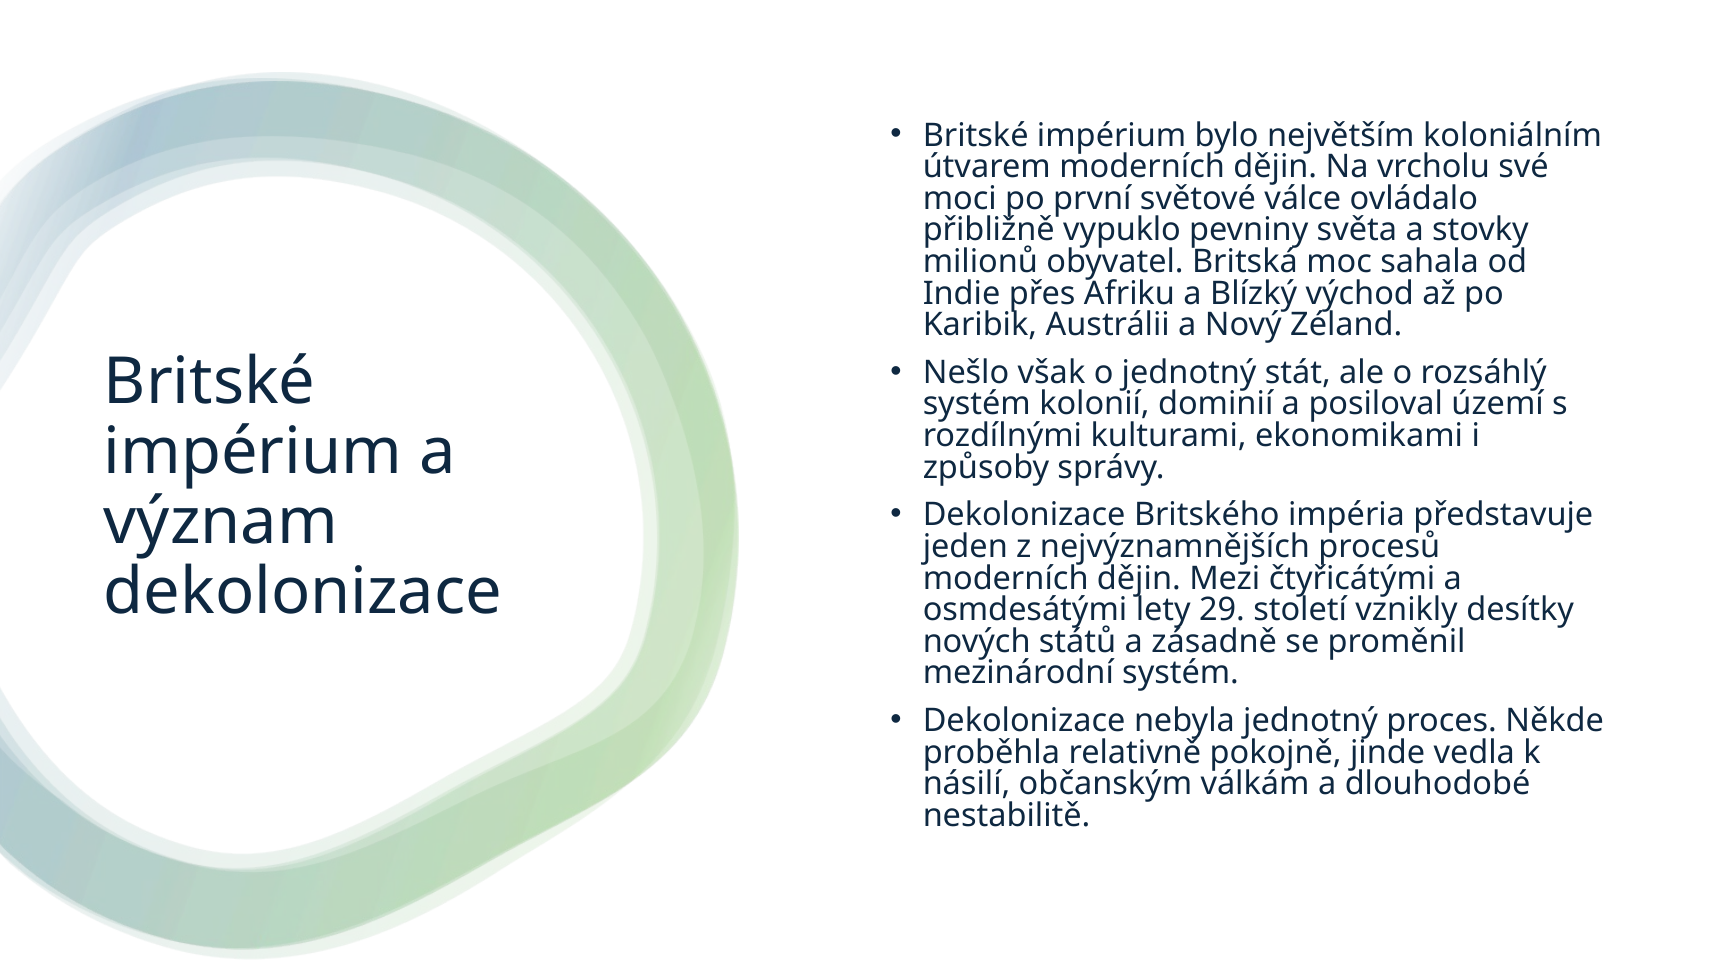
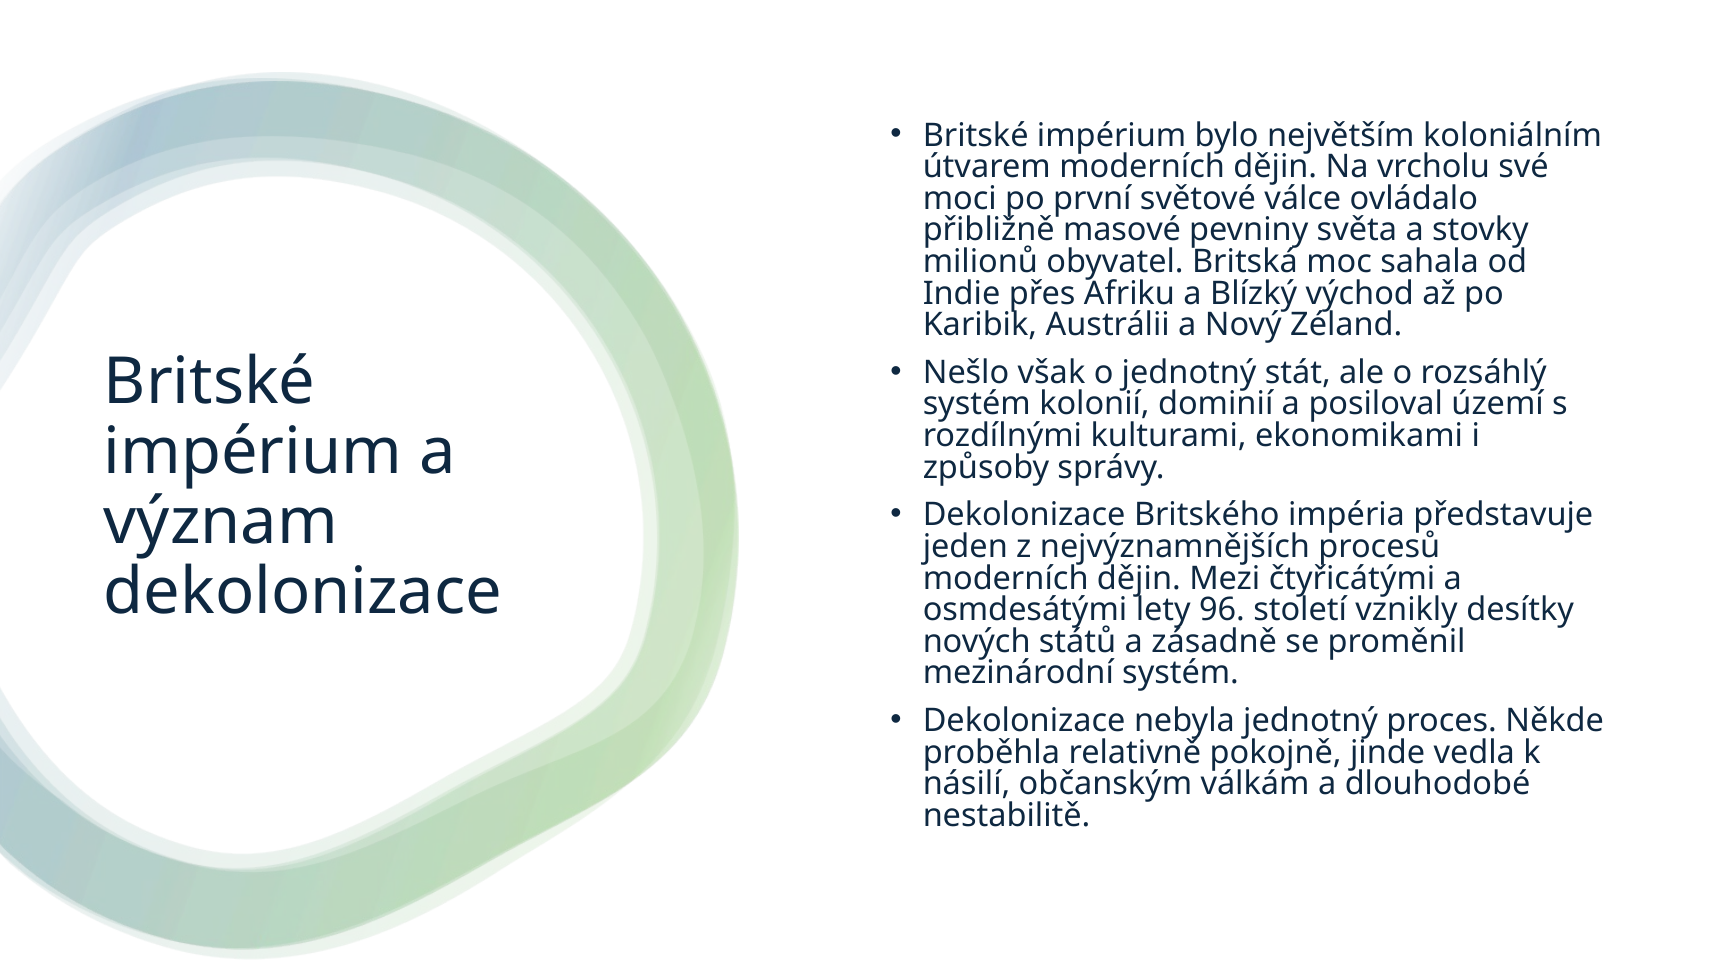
vypuklo: vypuklo -> masové (1122, 230)
29: 29 -> 96 (1222, 610)
